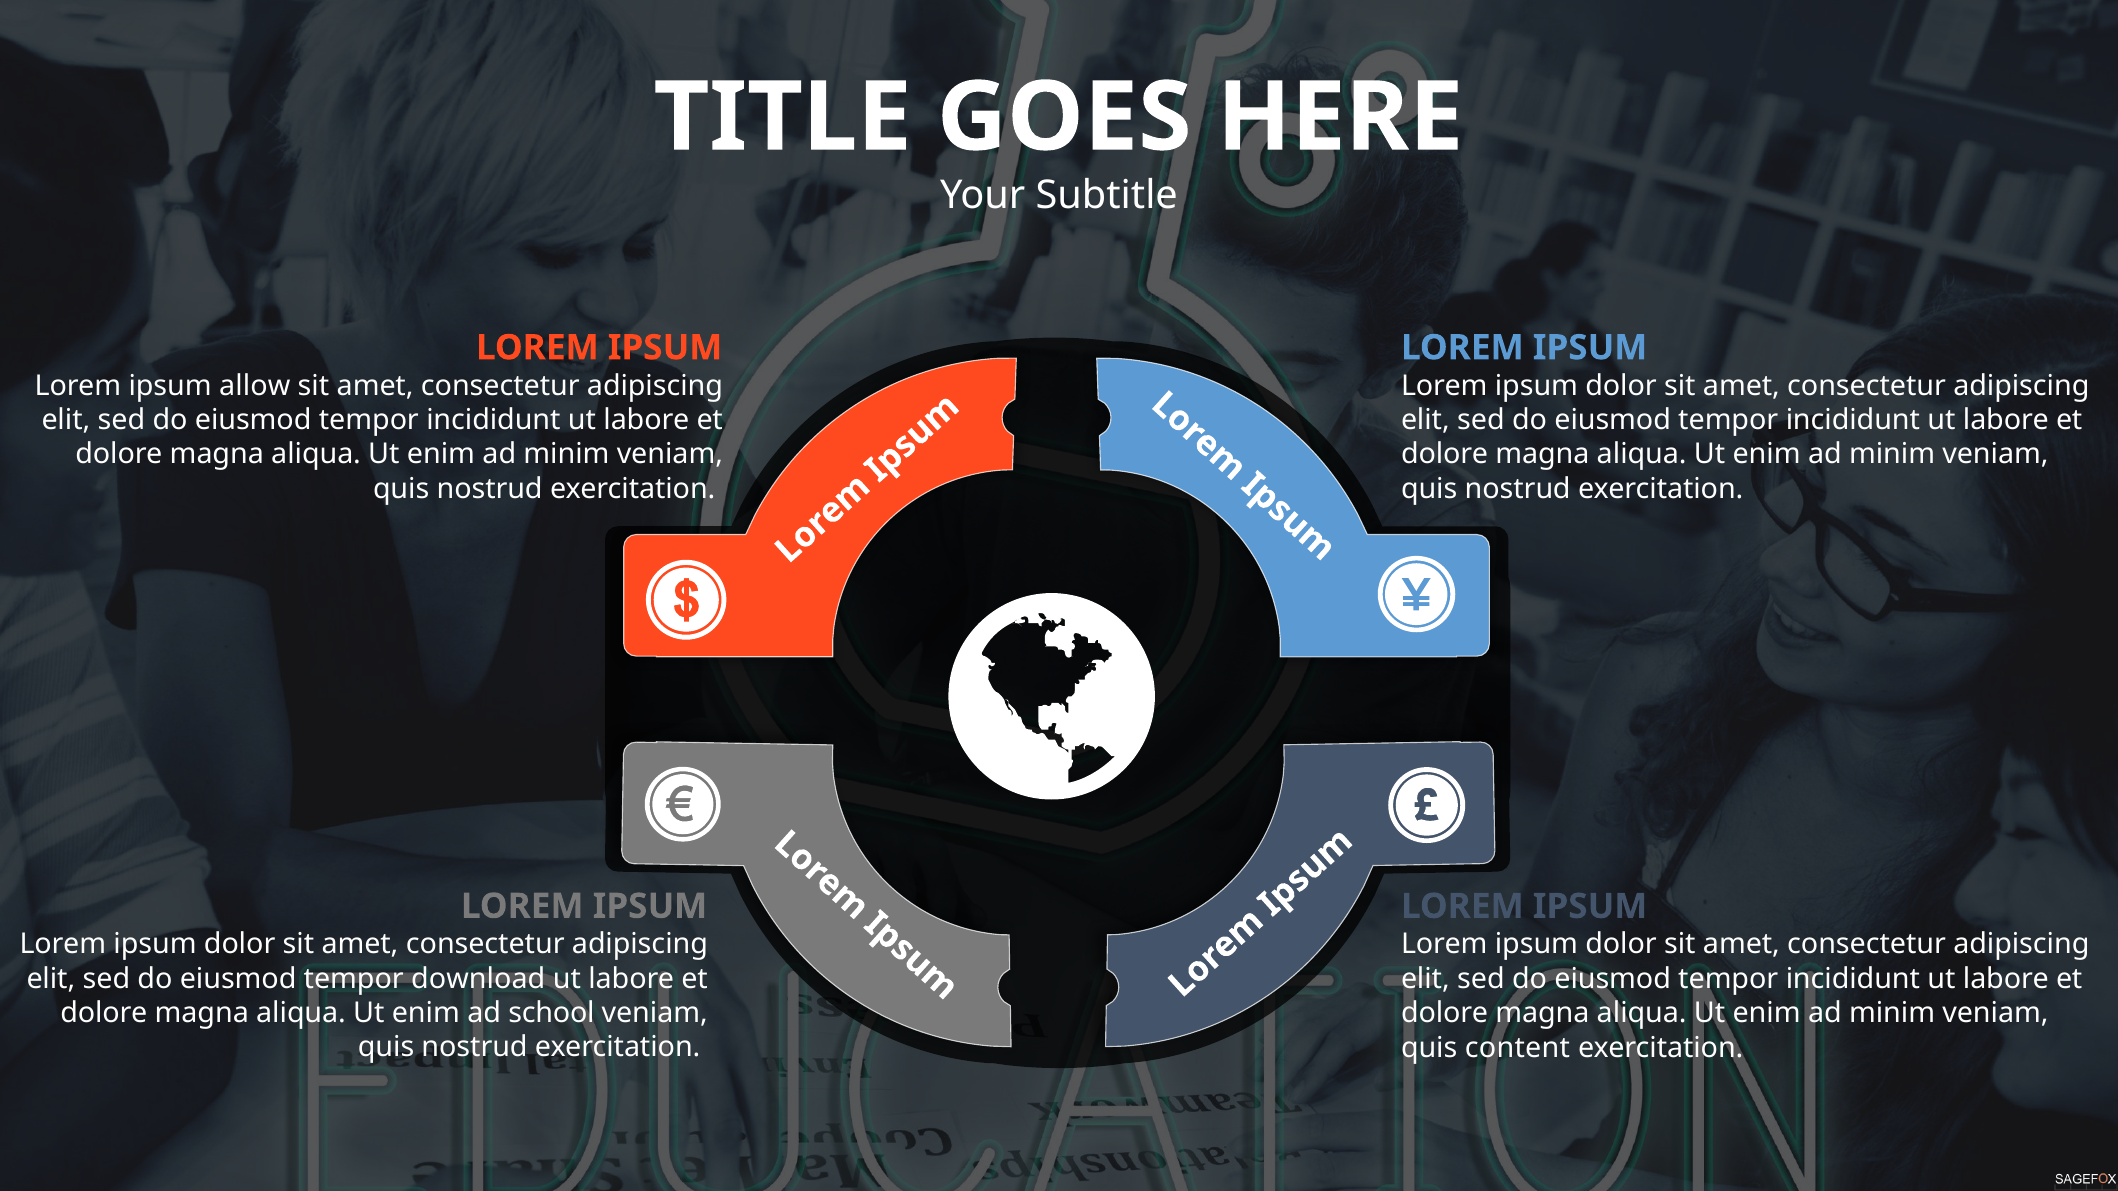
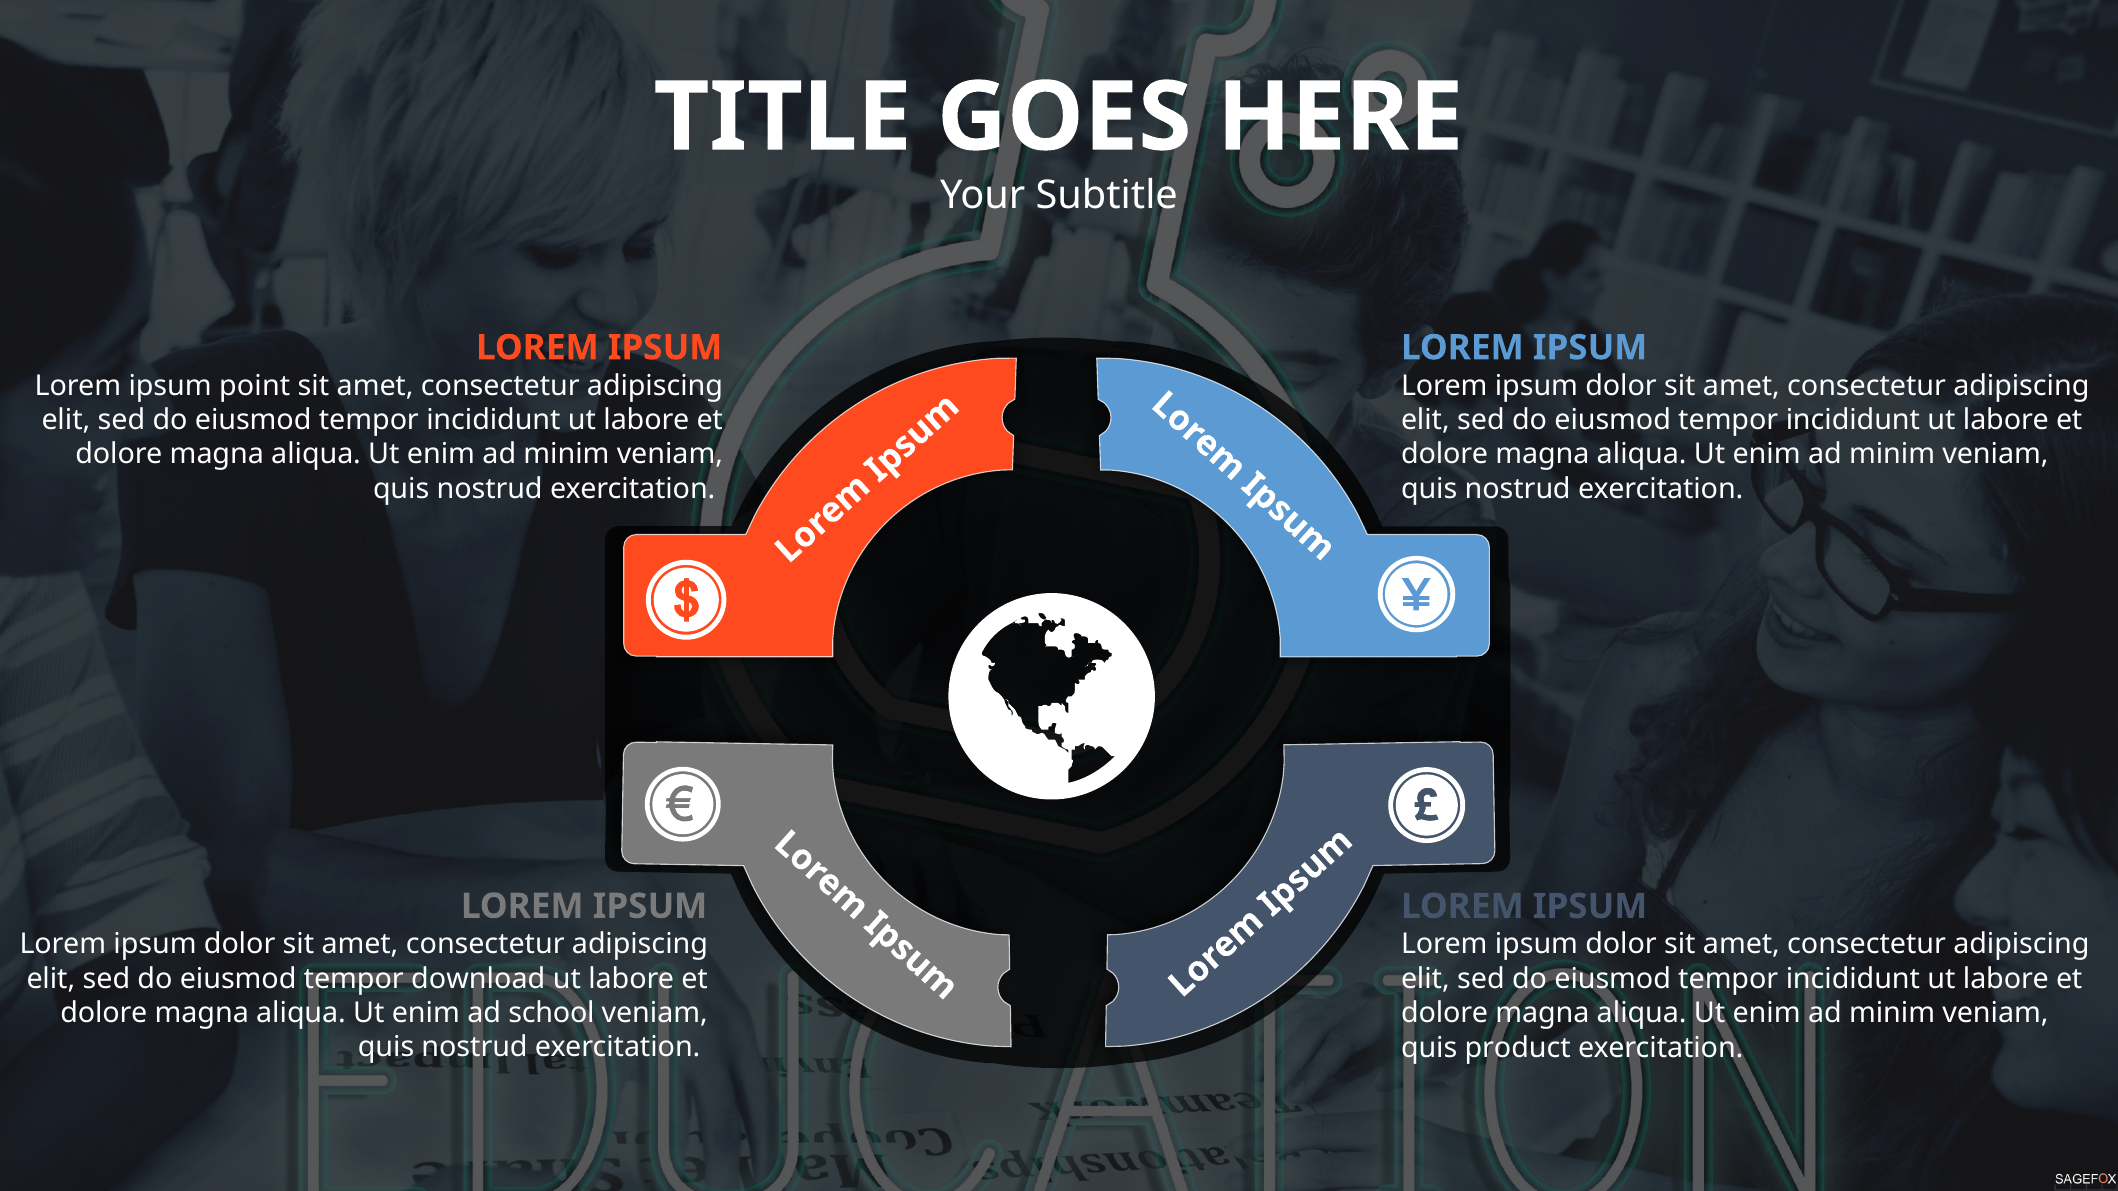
allow: allow -> point (255, 386)
content: content -> product (1518, 1048)
